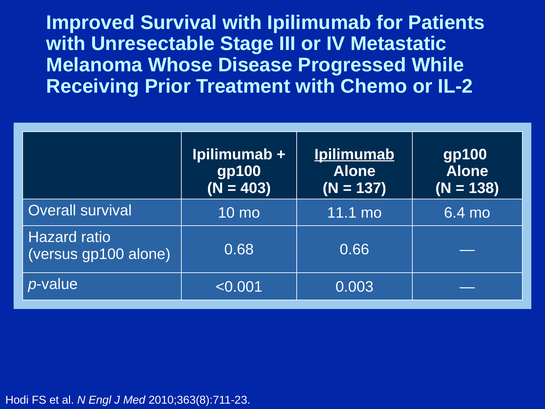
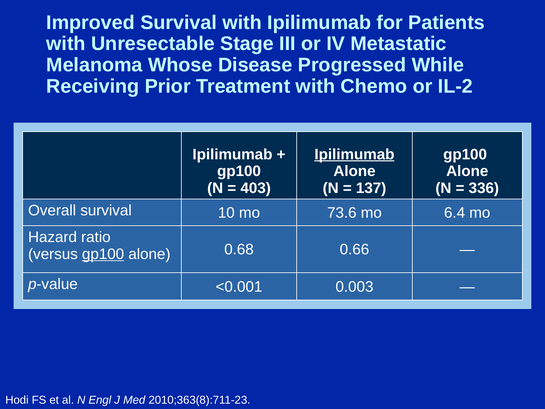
138: 138 -> 336 (484, 188)
11.1: 11.1 -> 73.6 (342, 213)
gp100 underline: none -> present (103, 254)
